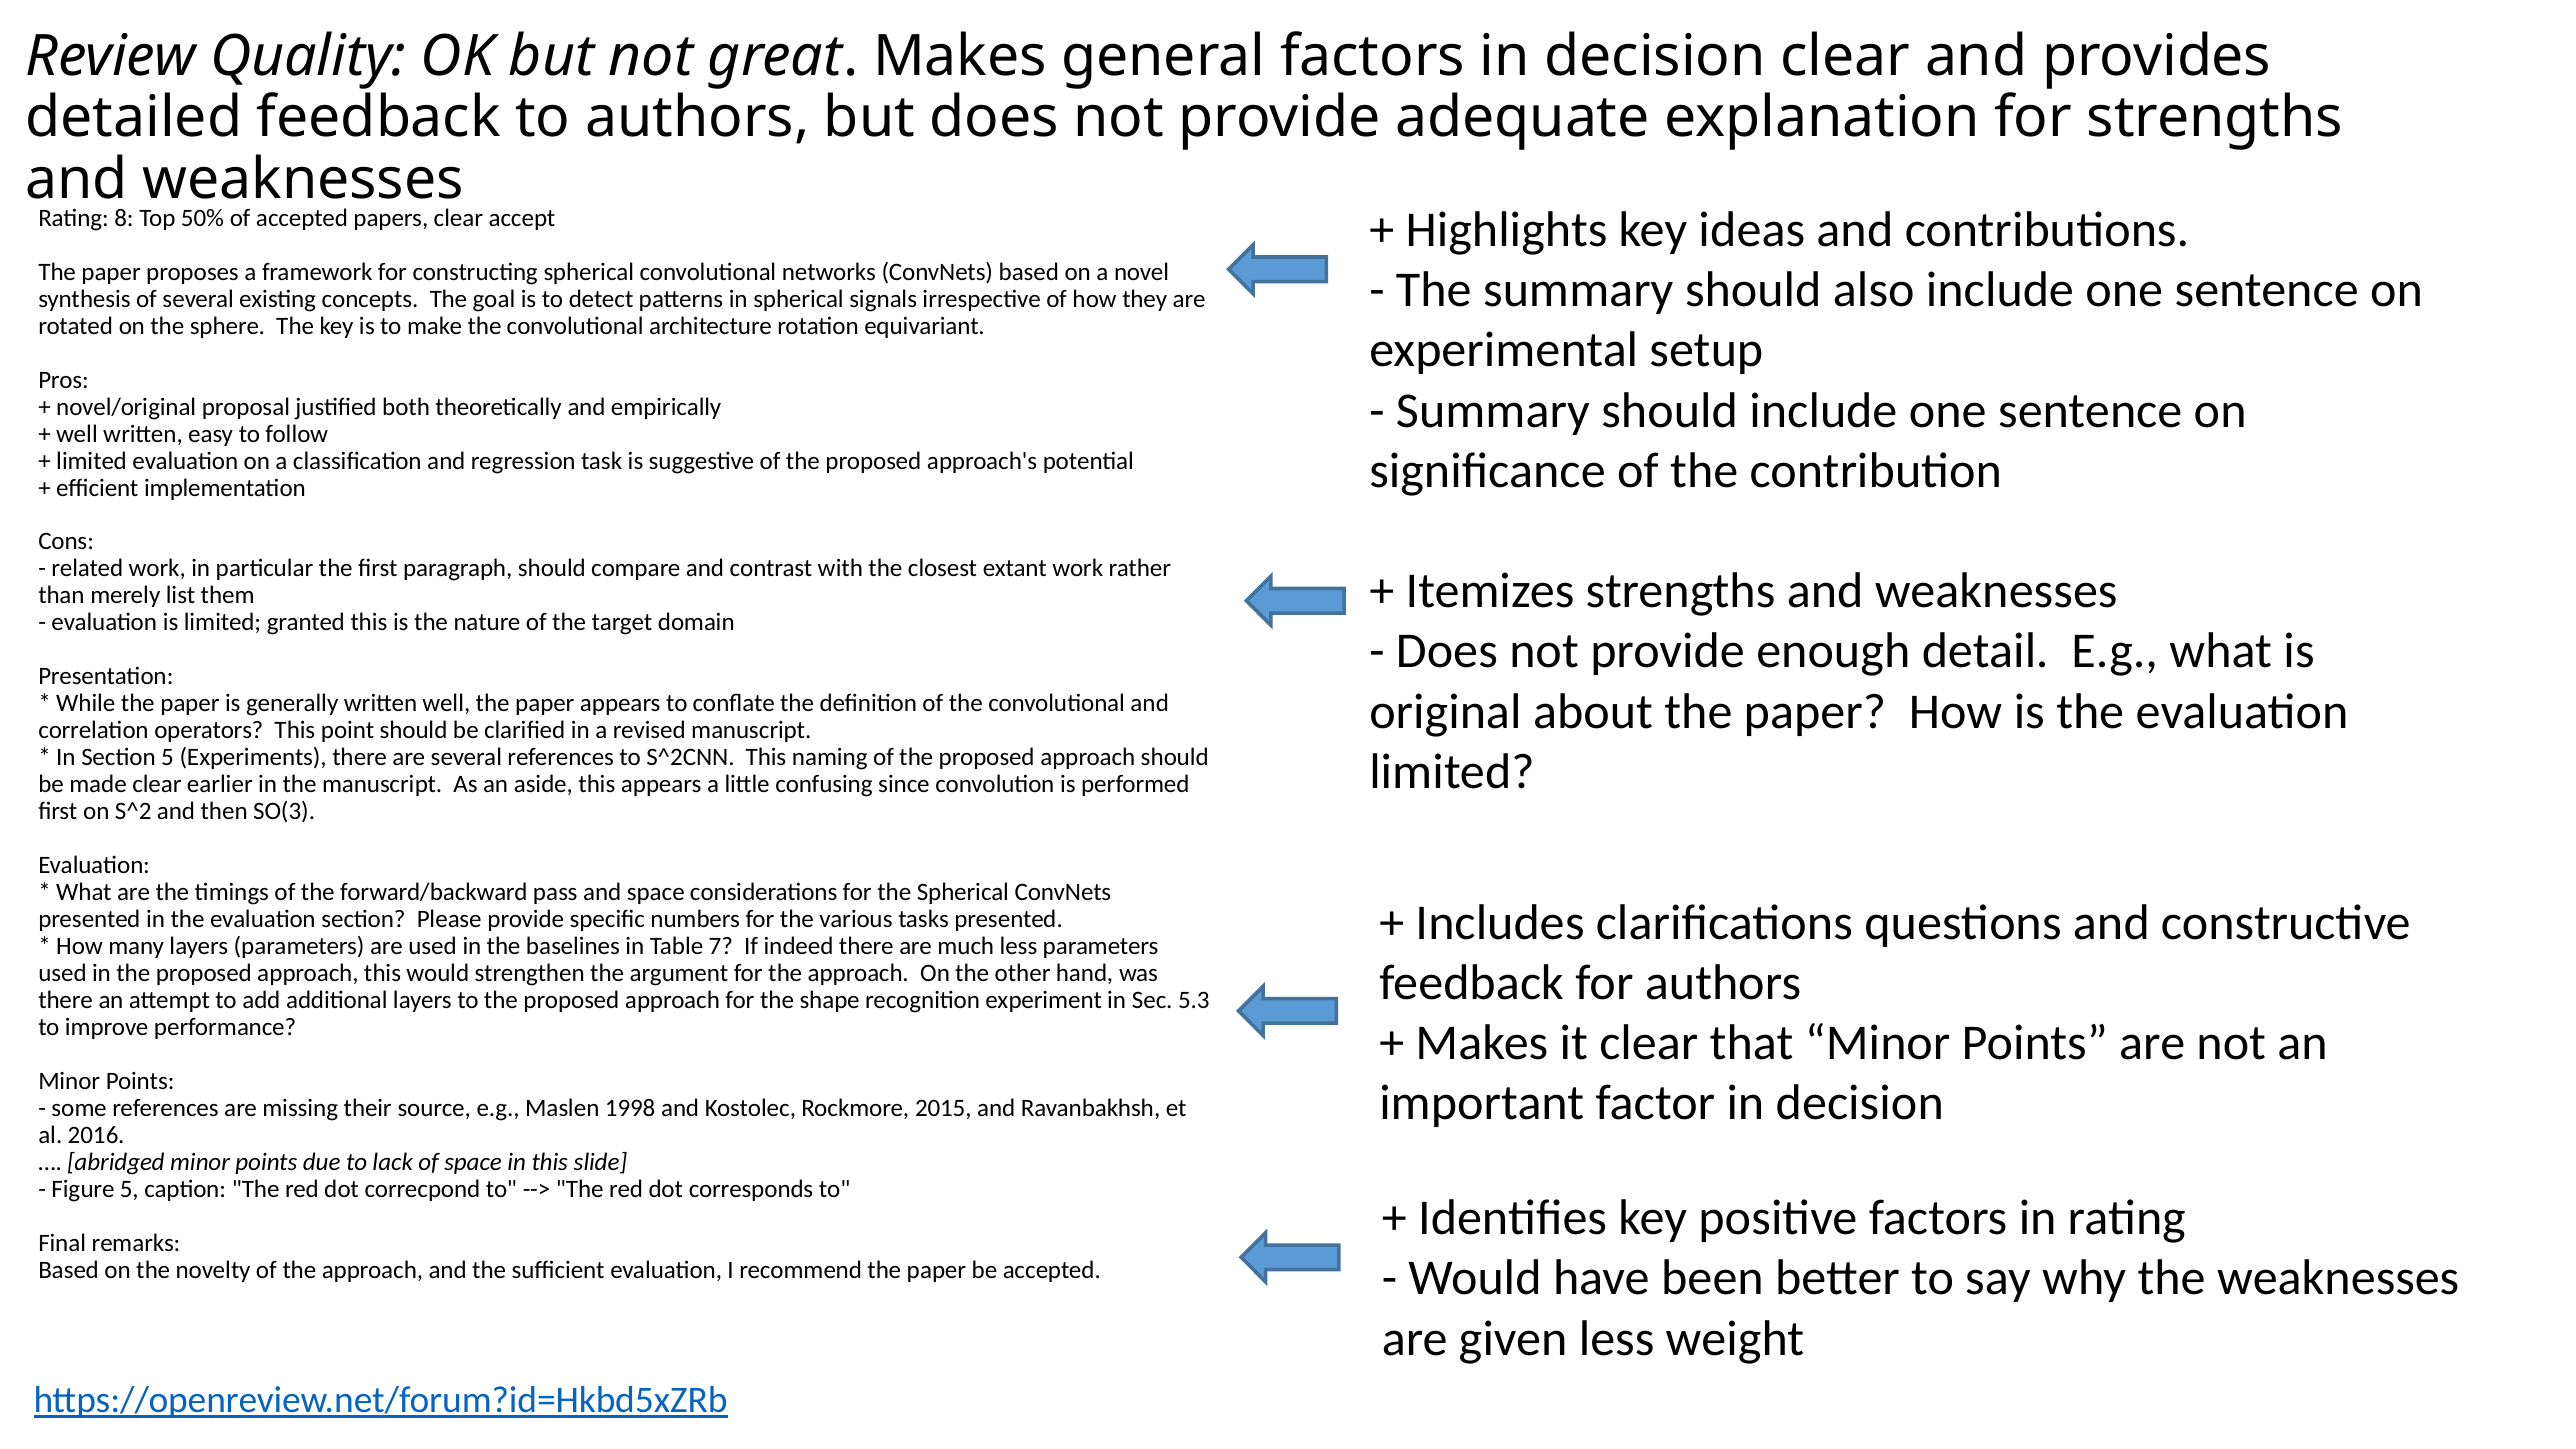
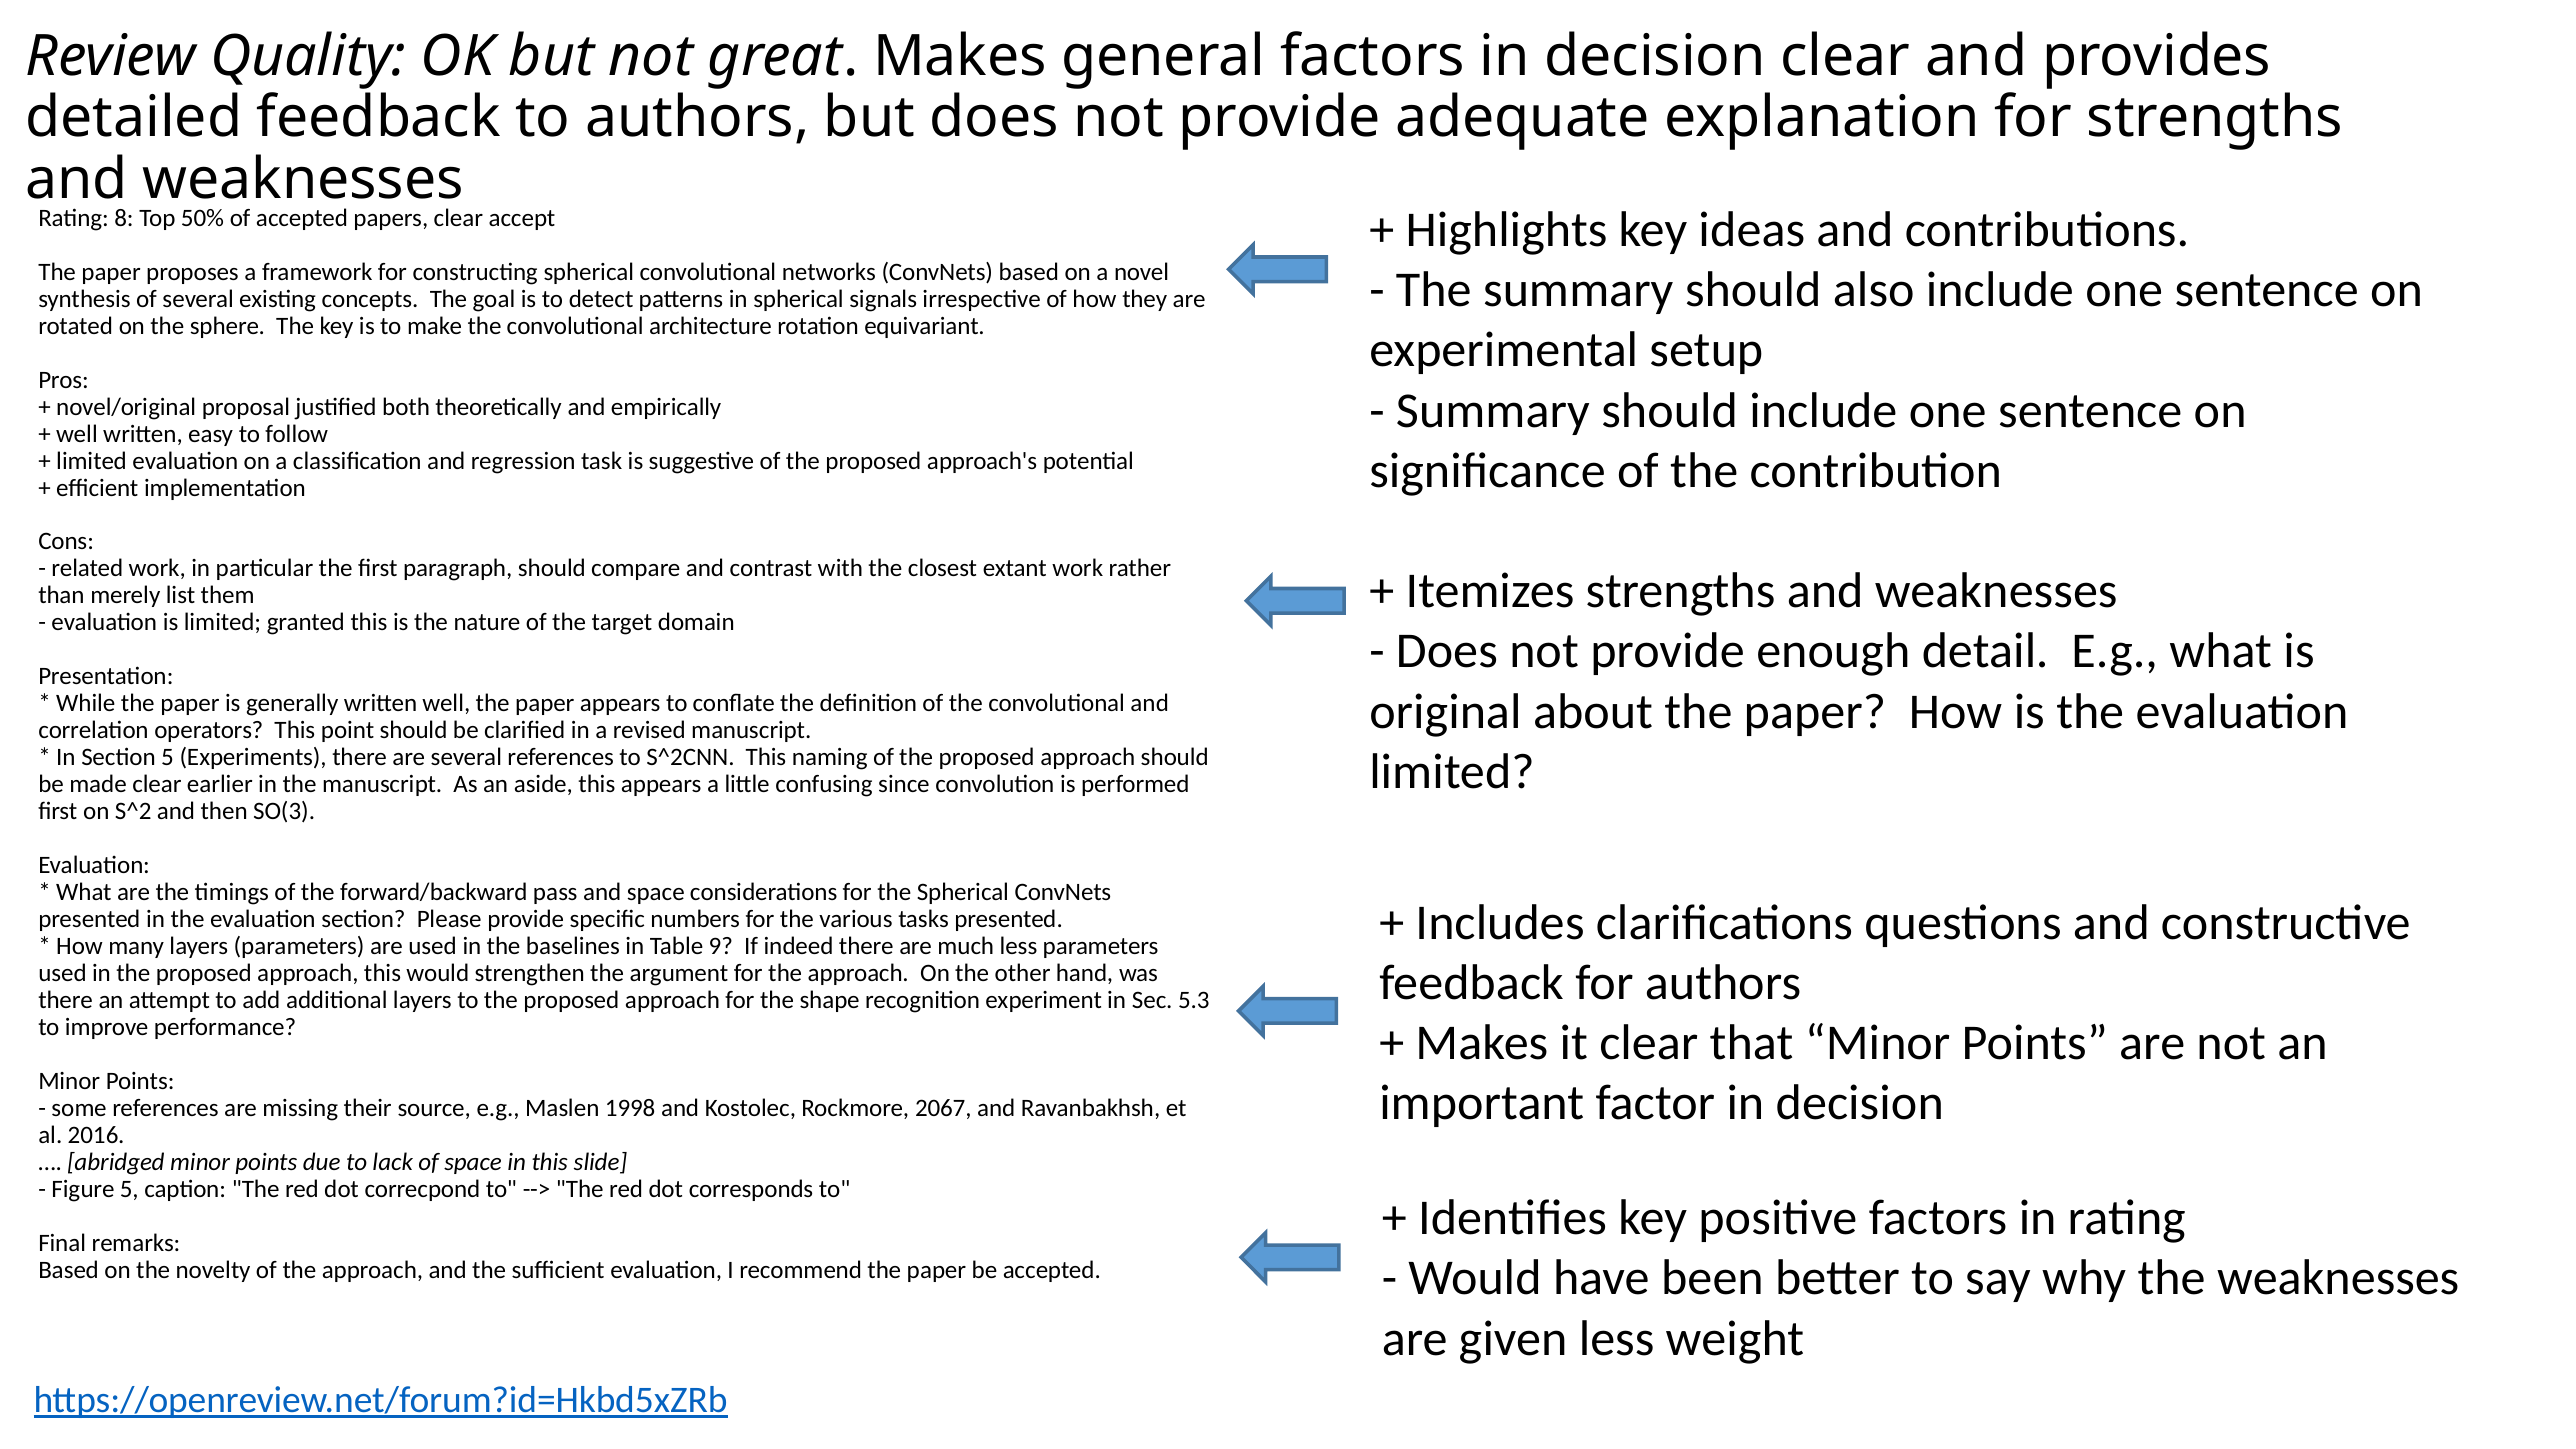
7: 7 -> 9 (721, 946)
2015: 2015 -> 2067 (943, 1108)
